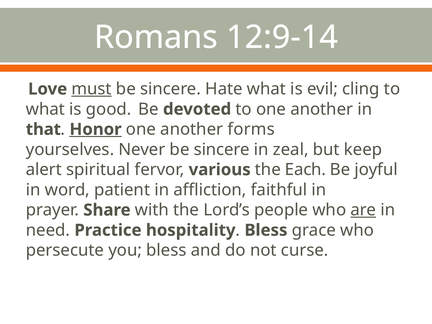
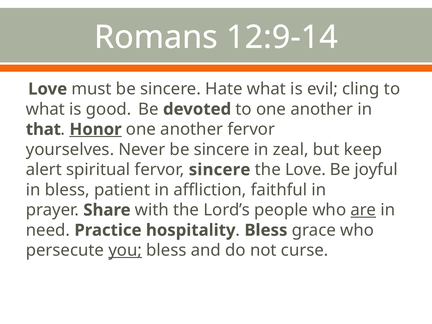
must underline: present -> none (92, 89)
another forms: forms -> fervor (251, 129)
fervor various: various -> sincere (220, 170)
the Each: Each -> Love (305, 170)
in word: word -> bless (67, 190)
you underline: none -> present (125, 250)
